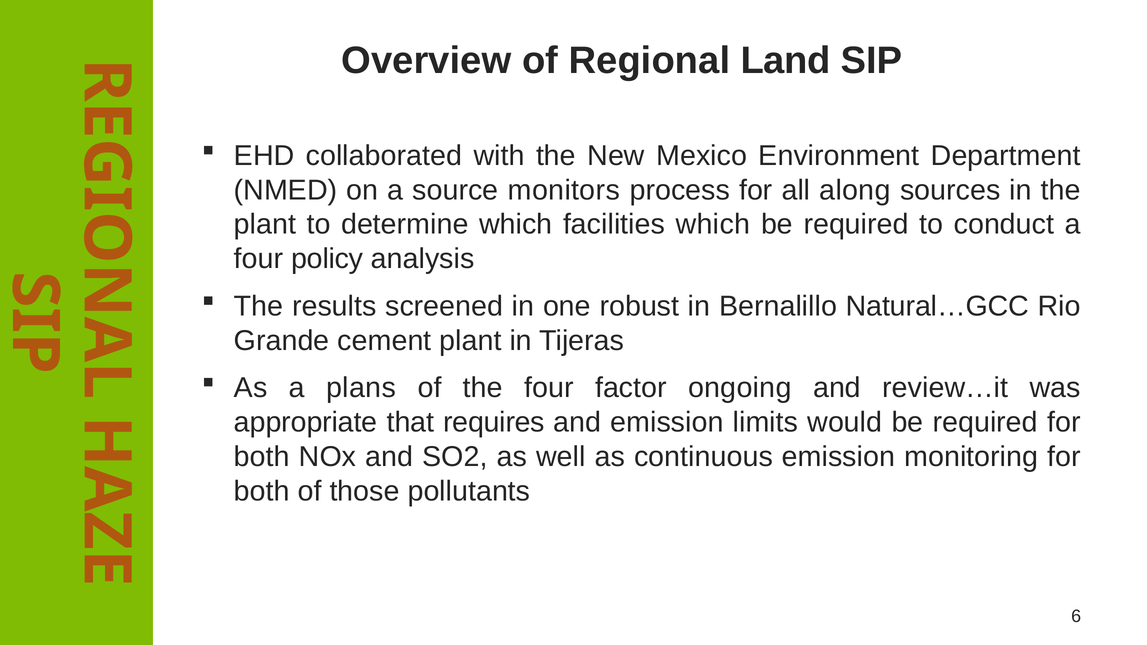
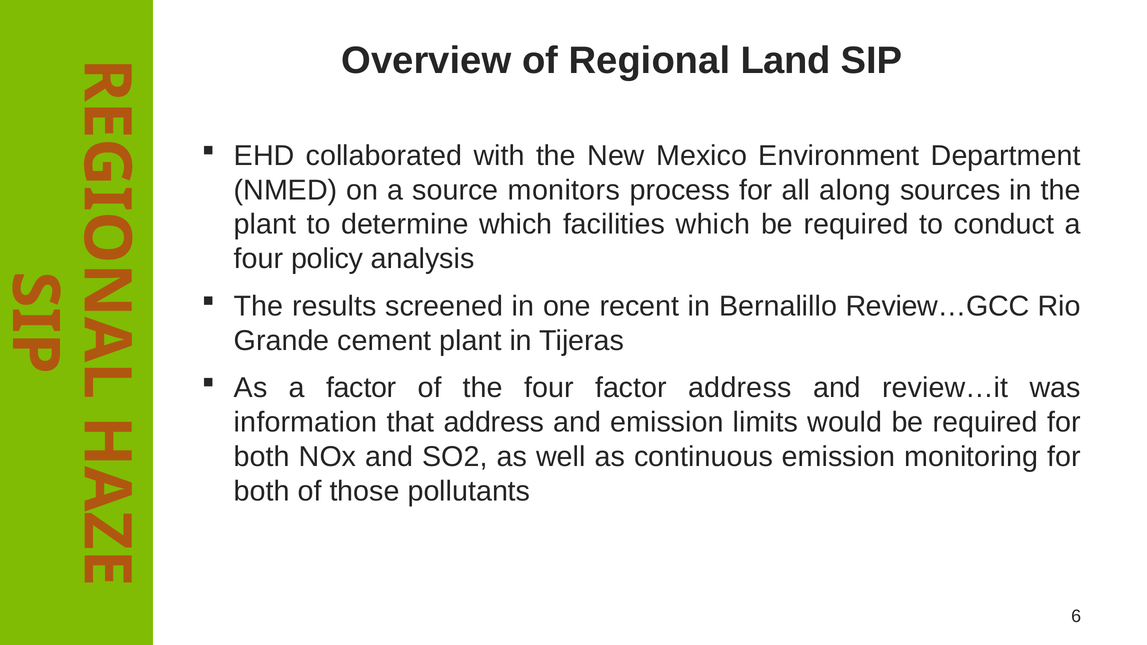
robust: robust -> recent (639, 306)
Natural…GCC: Natural…GCC -> Review…GCC (937, 306)
a plans: plans -> factor (361, 388)
factor ongoing: ongoing -> address (740, 388)
appropriate: appropriate -> information (306, 422)
that requires: requires -> address (494, 422)
